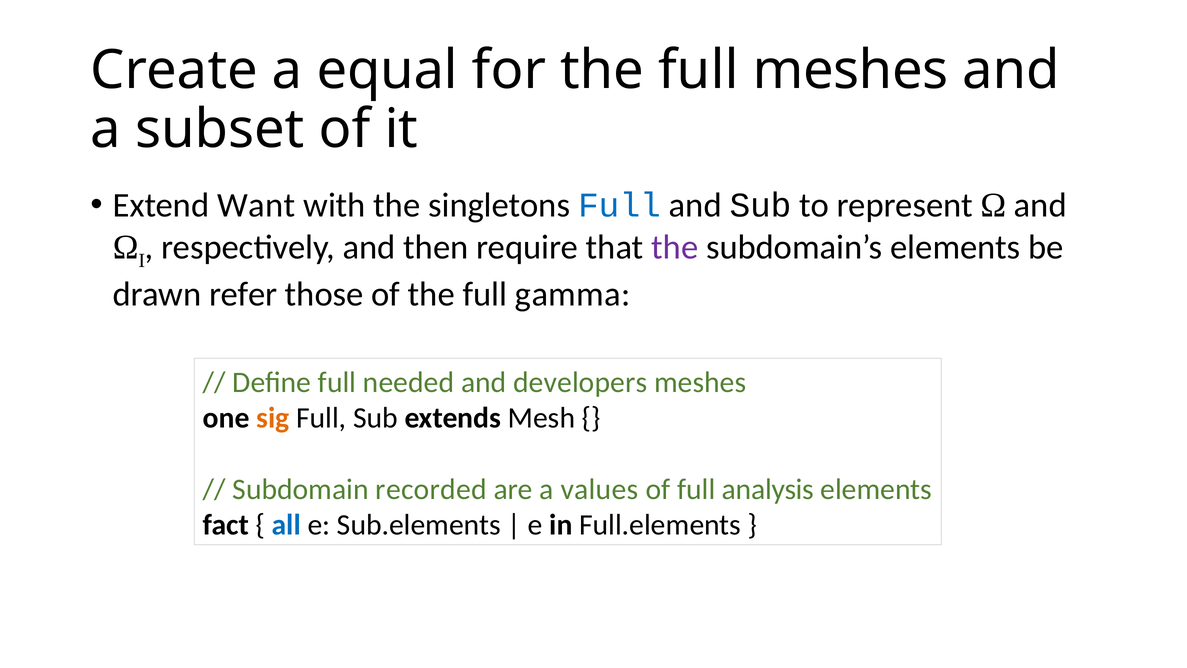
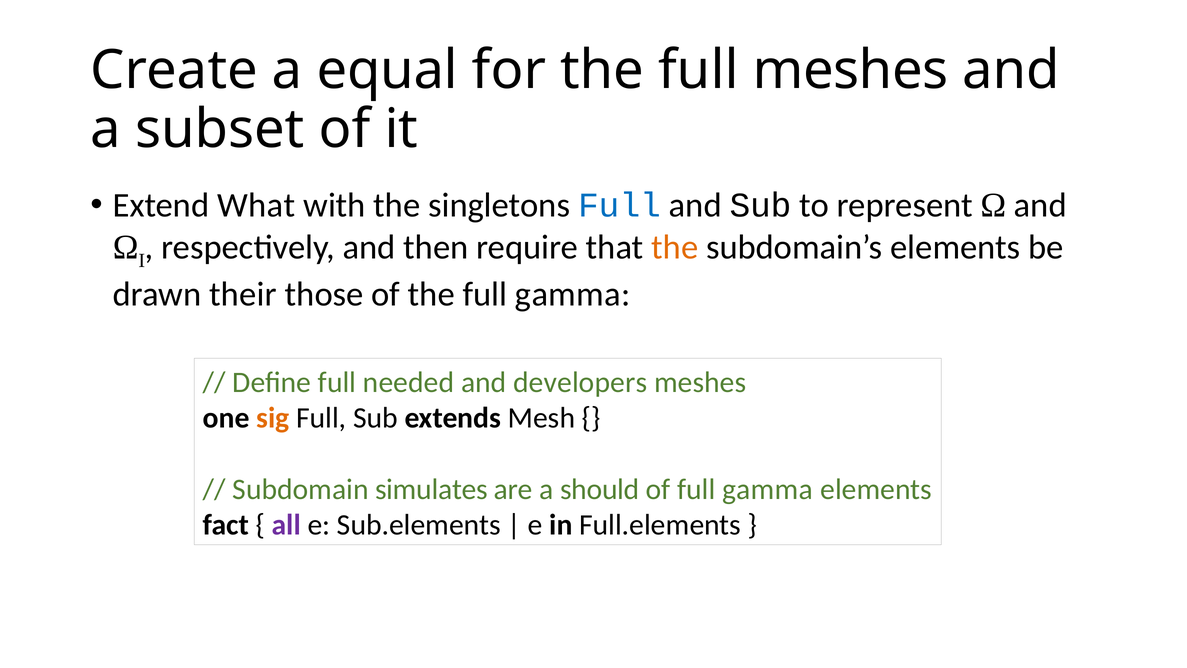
Want: Want -> What (256, 205)
the colour: purple -> orange (675, 247)
refer: refer -> their (243, 294)
recorded: recorded -> simulates (431, 489)
values: values -> should (600, 489)
of full analysis: analysis -> gamma (768, 489)
all colour: blue -> purple (286, 525)
